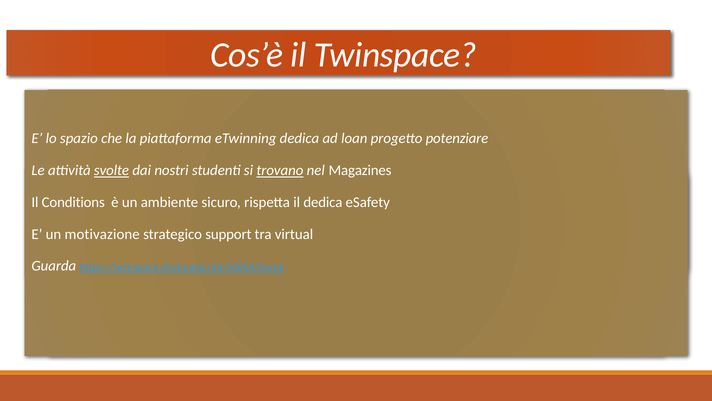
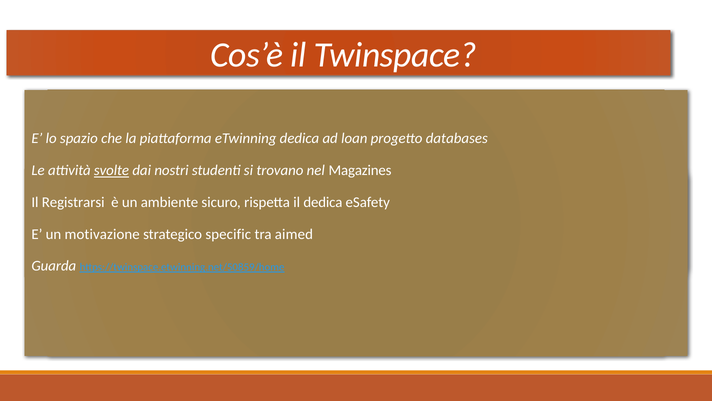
potenziare: potenziare -> databases (457, 138)
trovano underline: present -> none (280, 170)
Conditions: Conditions -> Registrarsi (73, 202)
support: support -> specific (228, 234)
virtual: virtual -> aimed (294, 234)
